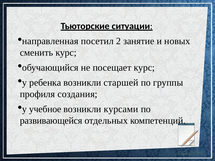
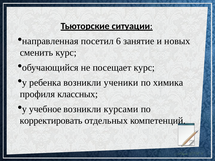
2: 2 -> 6 (118, 41)
старшей: старшей -> ученики (121, 83)
группы: группы -> химика (168, 83)
создания: создания -> классных (78, 94)
развивающейся: развивающейся -> корректировать (51, 121)
